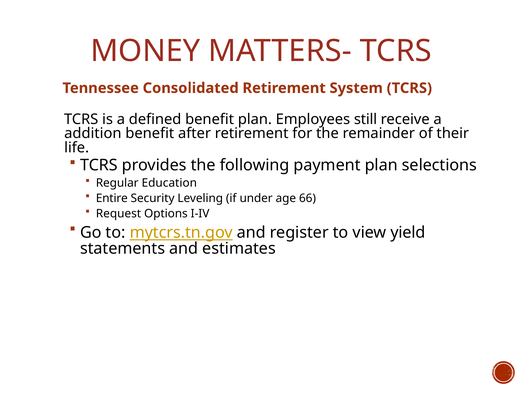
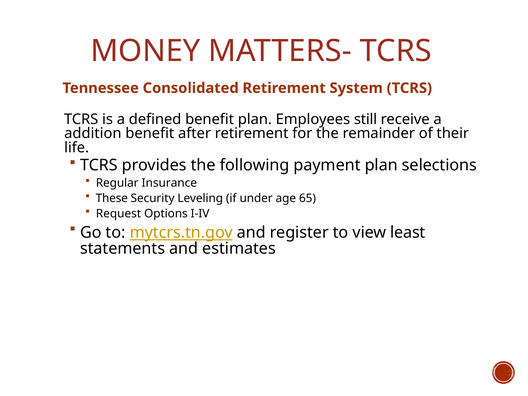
Education: Education -> Insurance (169, 183)
Entire: Entire -> These (112, 198)
66: 66 -> 65 (308, 198)
yield: yield -> least (408, 233)
